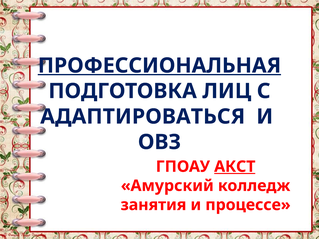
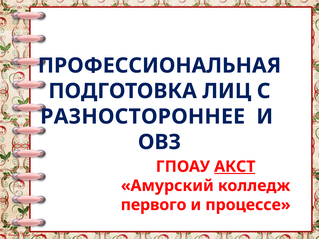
ПРОФЕССИОНАЛЬНАЯ underline: present -> none (159, 66)
АДАПТИРОВАТЬСЯ: АДАПТИРОВАТЬСЯ -> РАЗНОСТОРОННЕЕ (143, 117)
занятия: занятия -> первого (154, 205)
